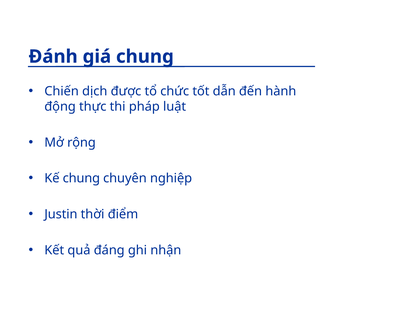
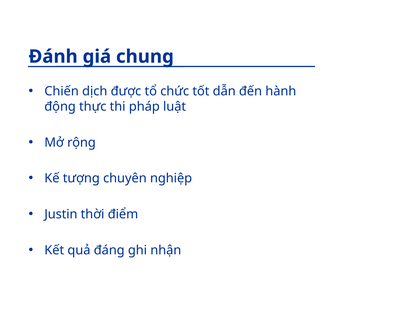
Kế chung: chung -> tượng (81, 178)
